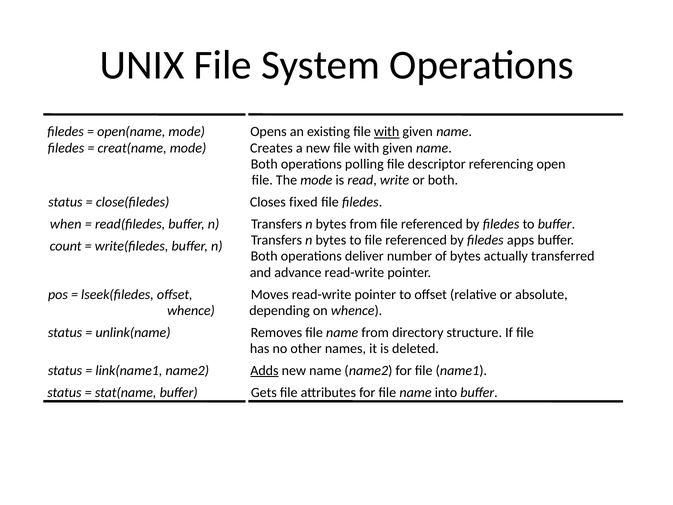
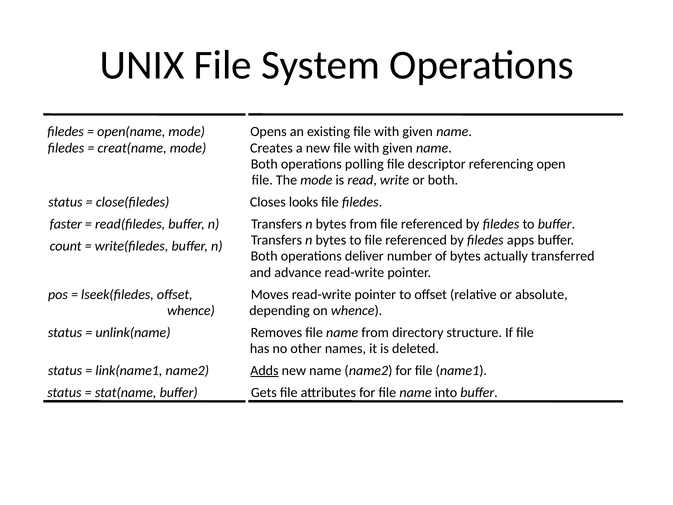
with underline: present -> none (387, 132)
fixed: fixed -> looks (304, 202)
when: when -> faster (66, 224)
